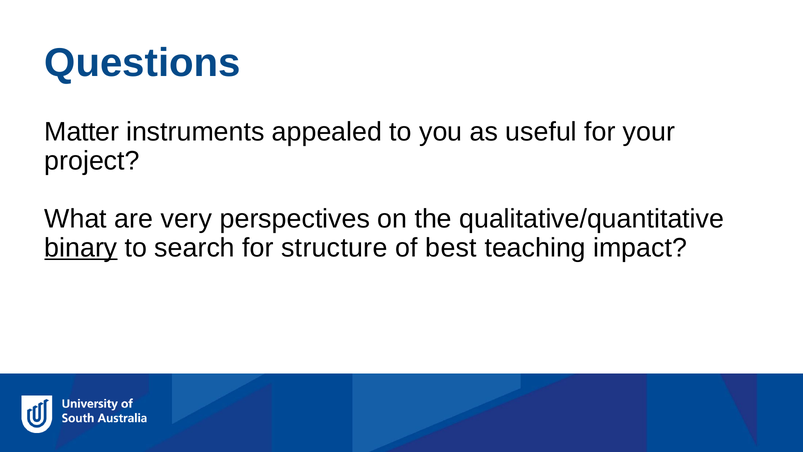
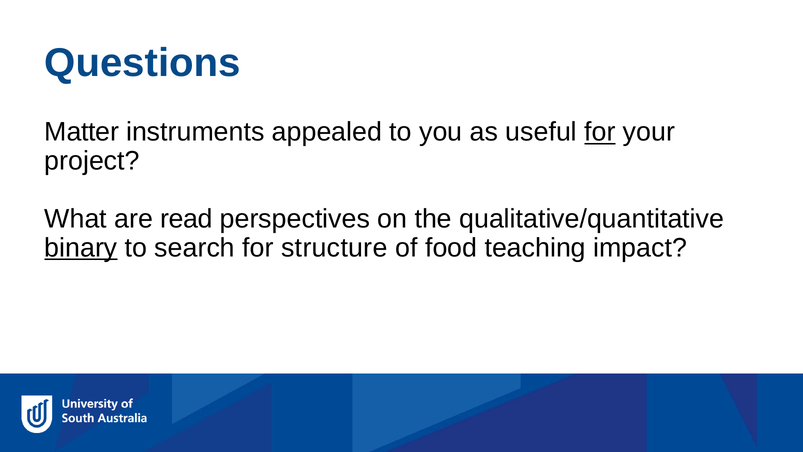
for underline: none -> present (600, 132)
very: very -> read (186, 219)
best: best -> food (451, 248)
